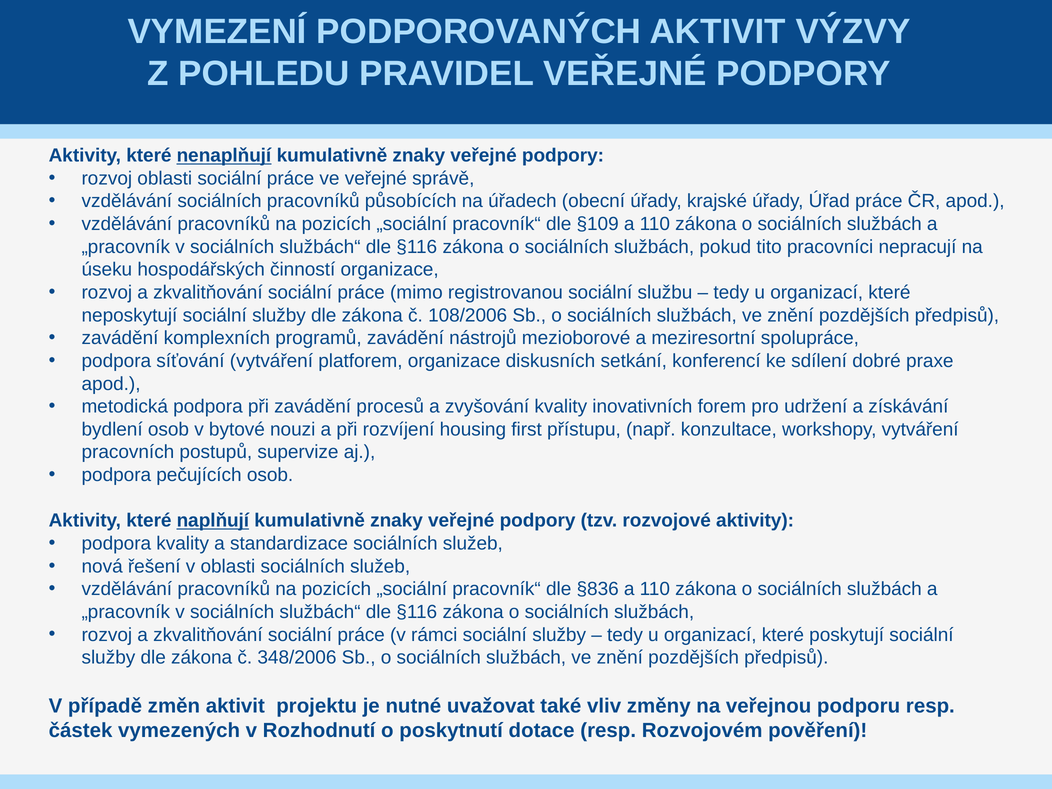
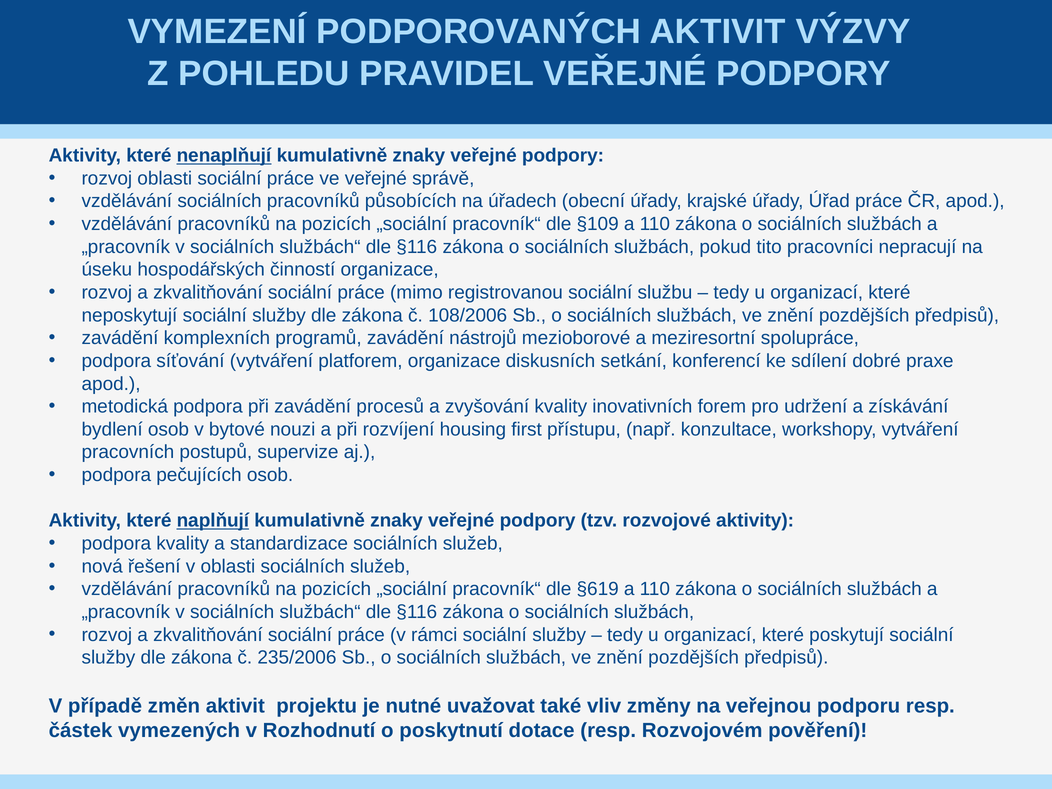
§836: §836 -> §619 (598, 589)
348/2006: 348/2006 -> 235/2006 (297, 658)
